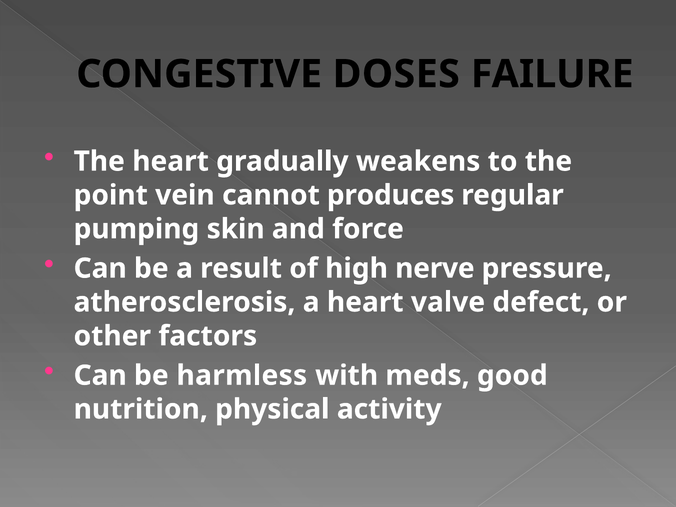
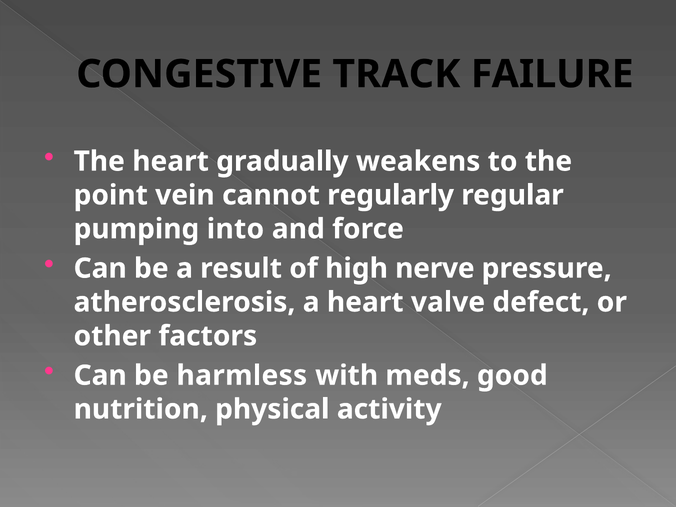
DOSES: DOSES -> TRACK (396, 74)
produces: produces -> regularly (391, 195)
skin: skin -> into (235, 229)
